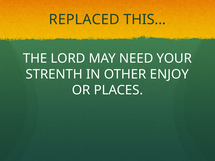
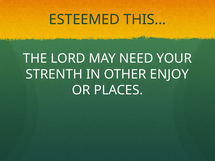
REPLACED: REPLACED -> ESTEEMED (84, 20)
